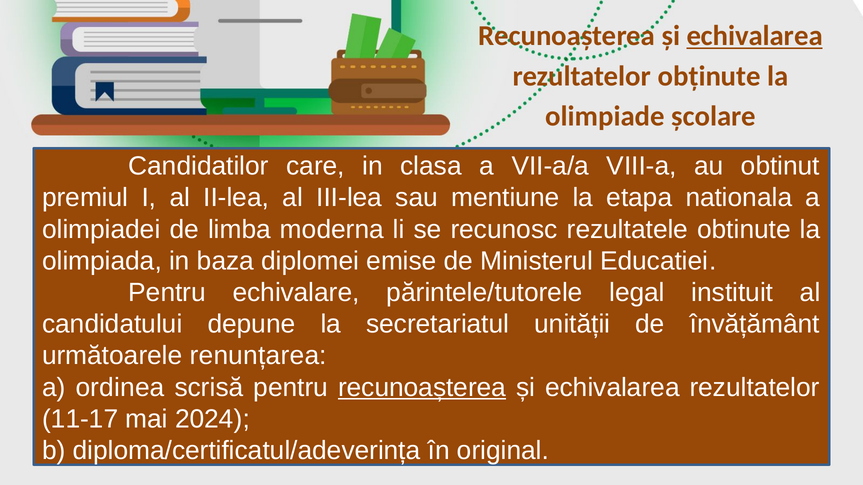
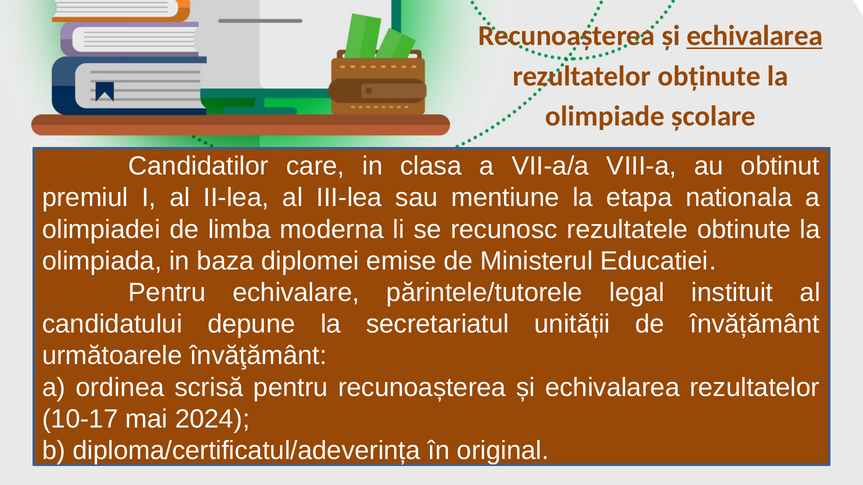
renunțarea: renunțarea -> învăţământ (258, 356)
recunoașterea underline: present -> none (422, 388)
11-17: 11-17 -> 10-17 (80, 419)
